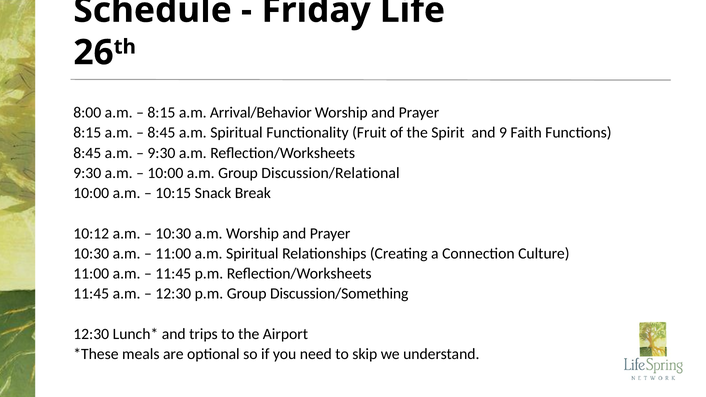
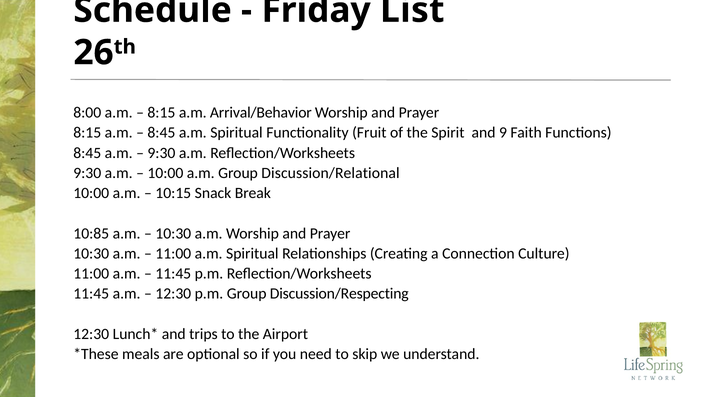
Life: Life -> List (412, 10)
10:12: 10:12 -> 10:85 (91, 233)
Discussion/Something: Discussion/Something -> Discussion/Respecting (339, 294)
